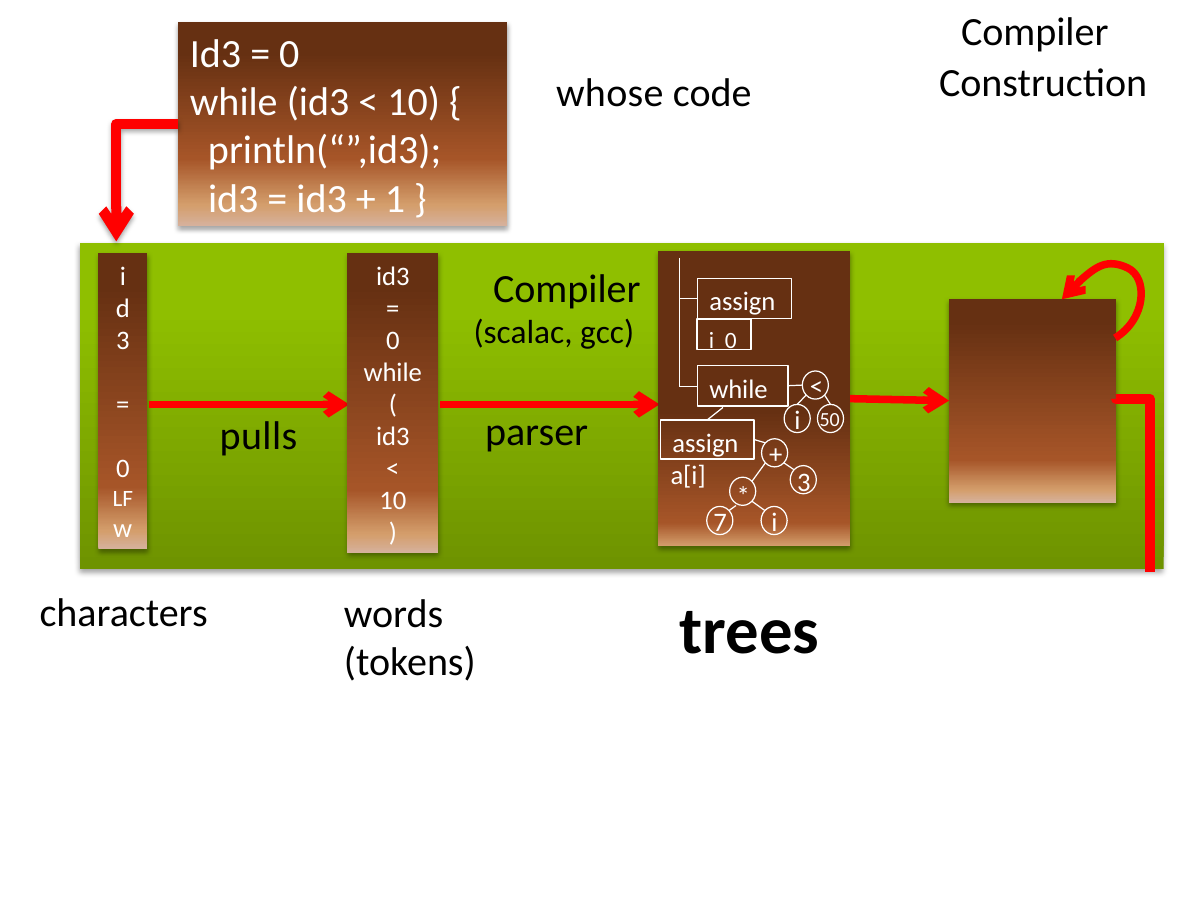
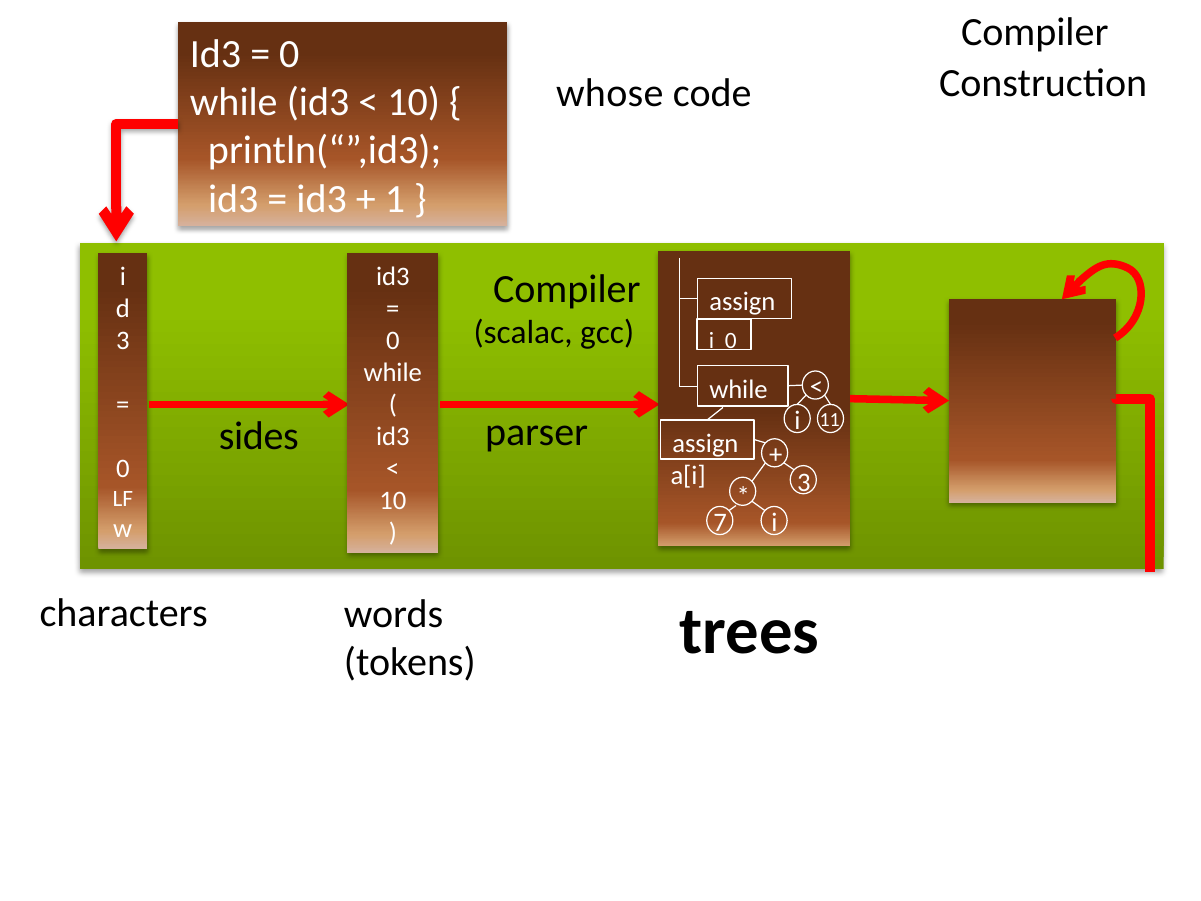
50: 50 -> 11 (830, 420)
pulls: pulls -> sides (259, 436)
